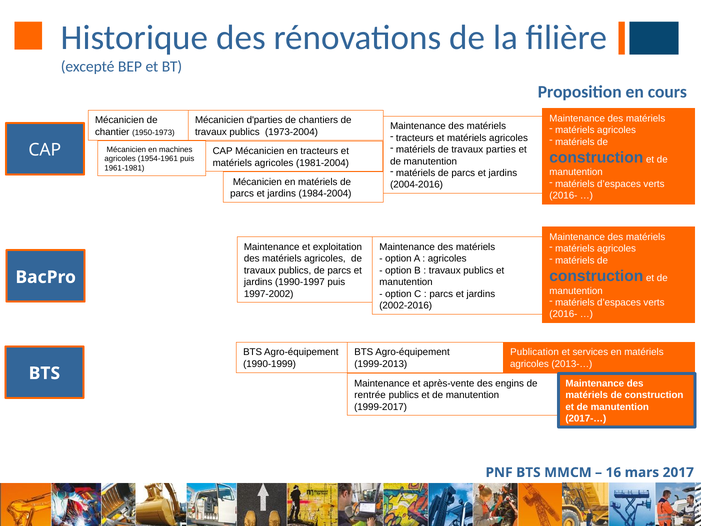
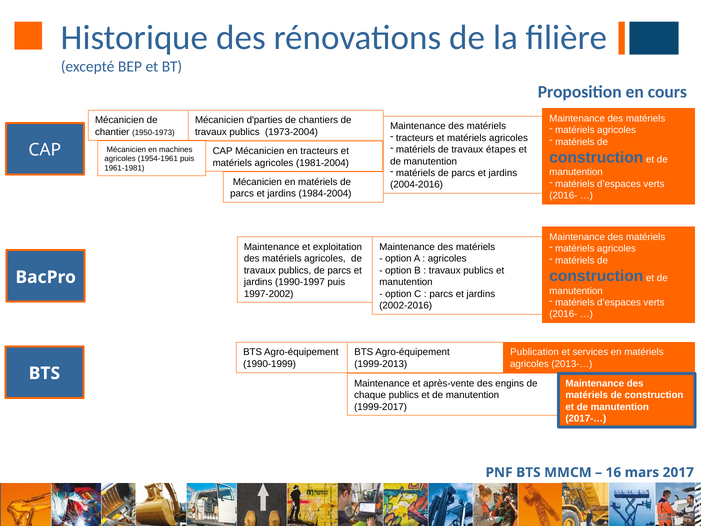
parties: parties -> étapes (501, 150)
rentrée: rentrée -> chaque (370, 395)
